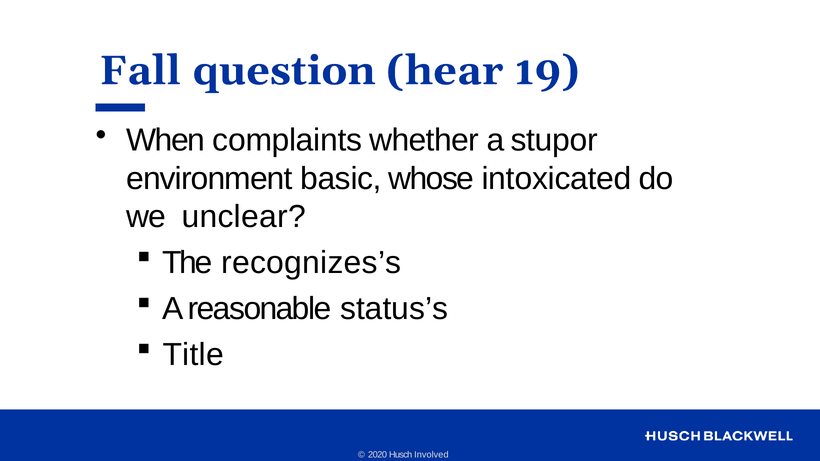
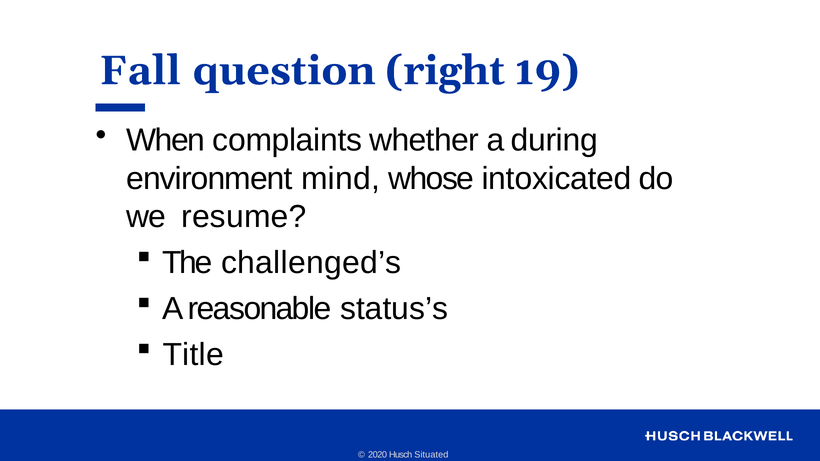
hear: hear -> right (445, 71)
stupor: stupor -> during (554, 141)
basic: basic -> mind (341, 179)
unclear: unclear -> resume (244, 217)
recognizes’s: recognizes’s -> challenged’s (311, 263)
Involved: Involved -> Situated (431, 455)
